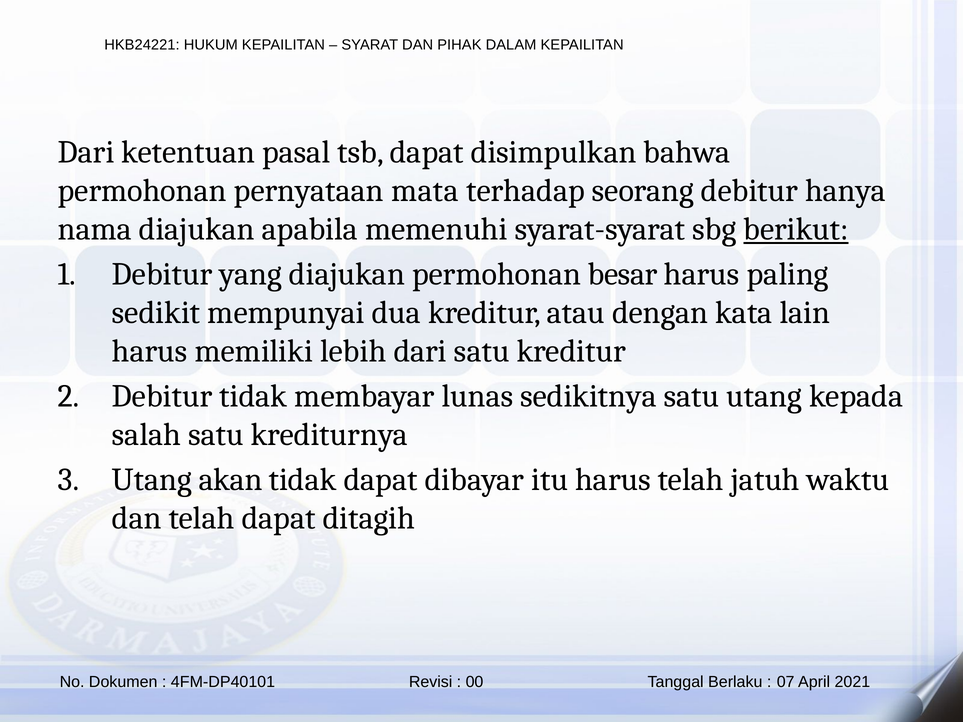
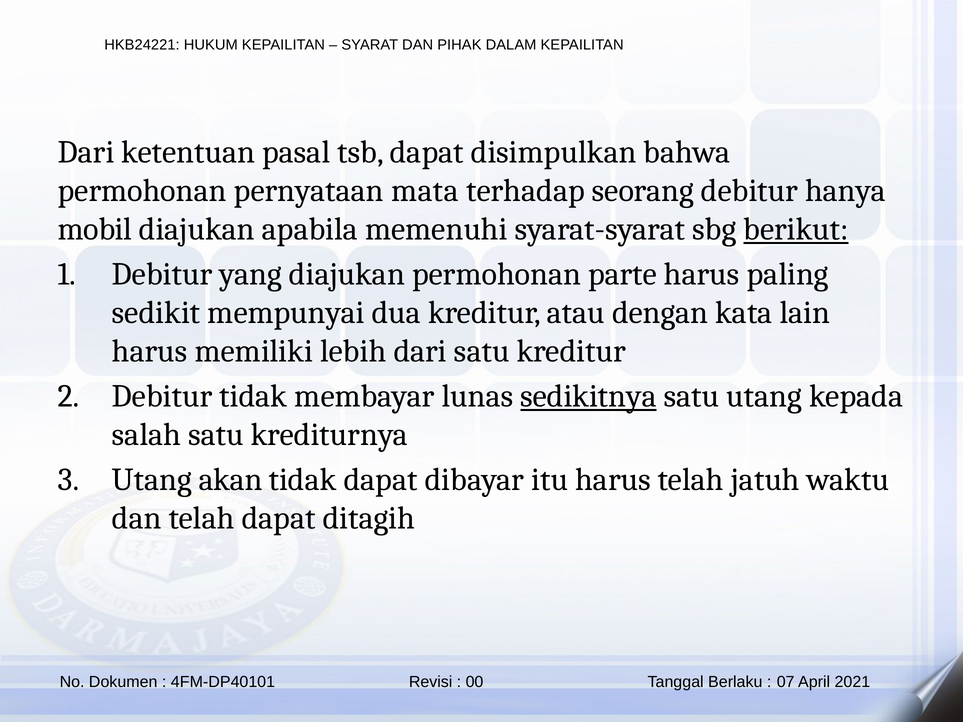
nama: nama -> mobil (95, 229)
besar: besar -> parte (623, 274)
sedikitnya underline: none -> present (589, 396)
